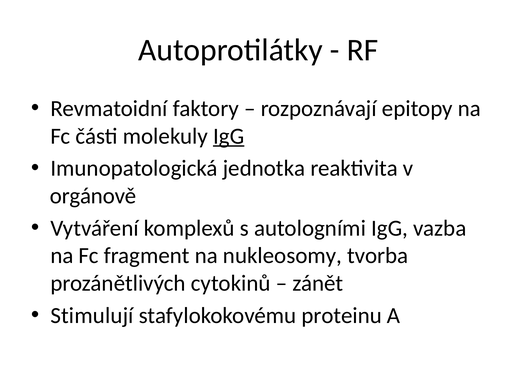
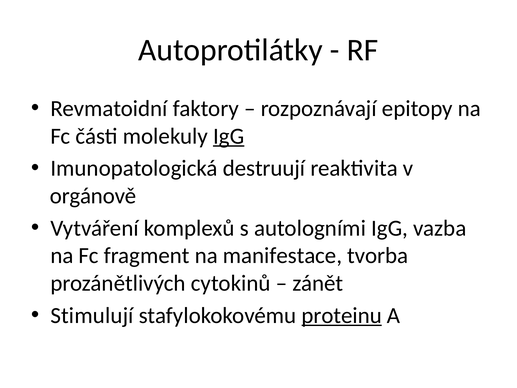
jednotka: jednotka -> destruují (264, 168)
nukleosomy: nukleosomy -> manifestace (283, 256)
proteinu underline: none -> present (342, 315)
